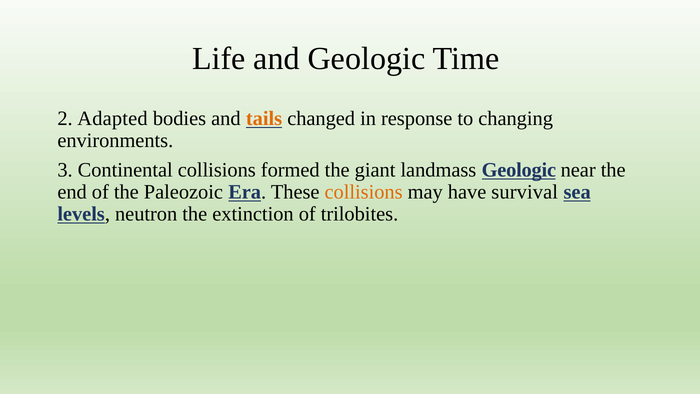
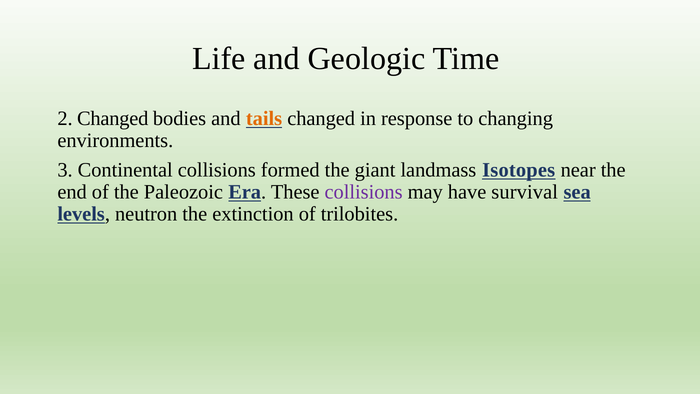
2 Adapted: Adapted -> Changed (113, 118)
landmass Geologic: Geologic -> Isotopes (519, 170)
collisions colour: orange -> purple (364, 192)
